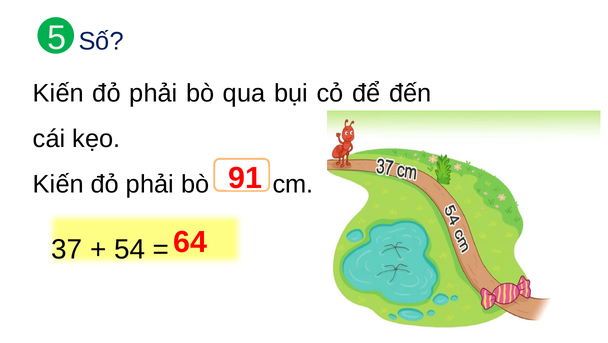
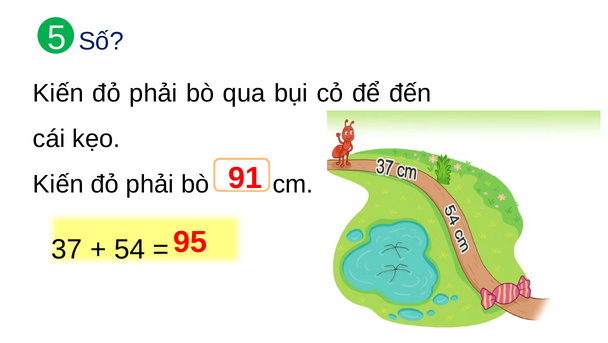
64: 64 -> 95 (190, 242)
